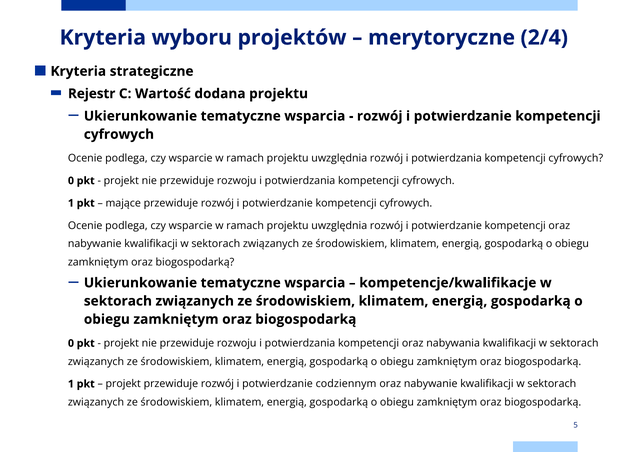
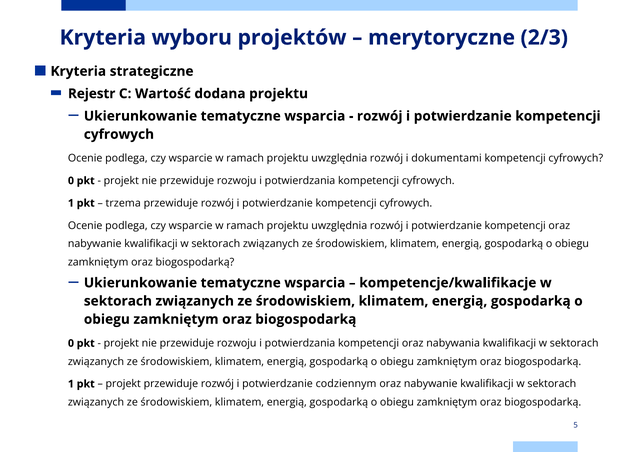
2/4: 2/4 -> 2/3 (544, 38)
rozwój i potwierdzania: potwierdzania -> dokumentami (447, 158)
mające: mające -> trzema (123, 203)
